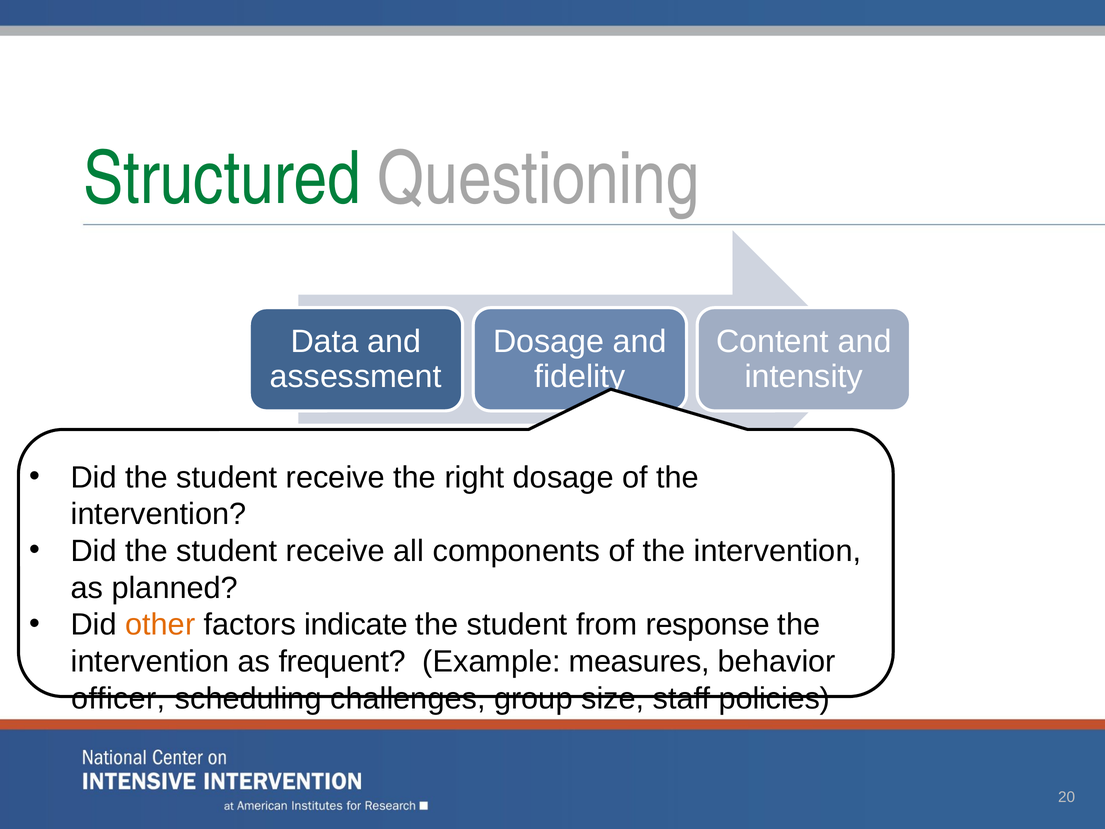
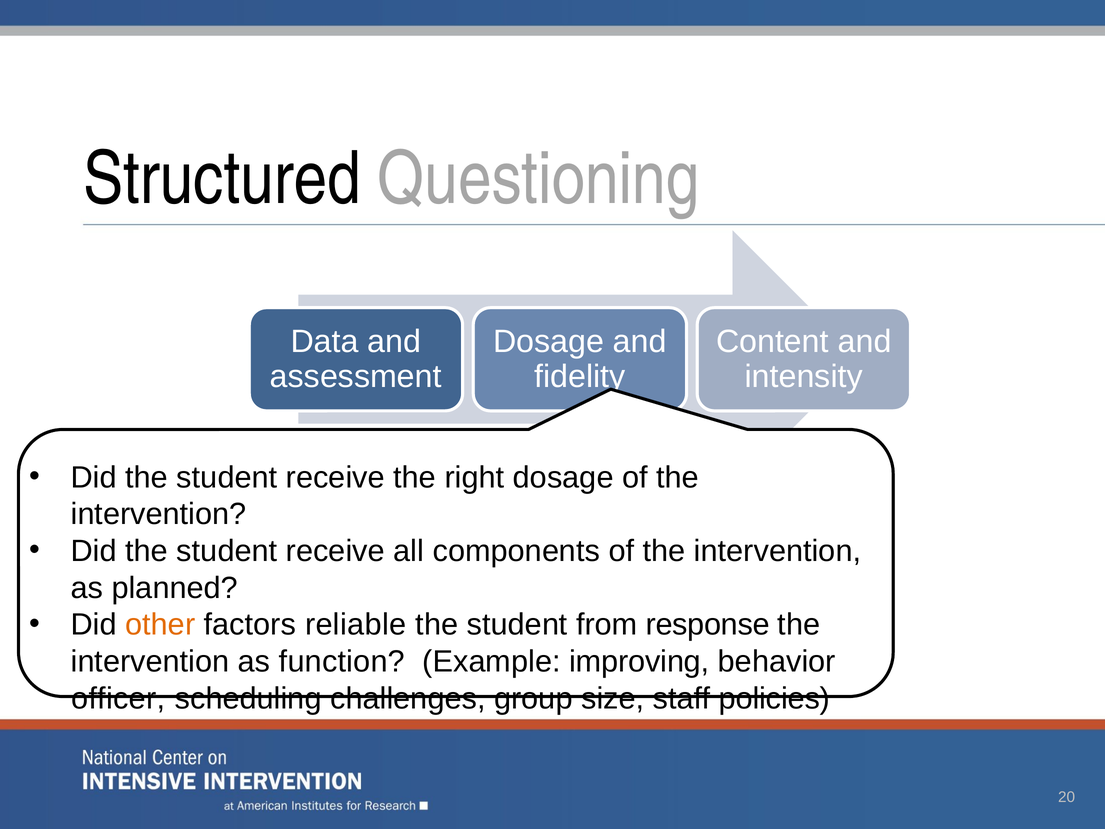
Structured colour: green -> black (222, 179)
indicate: indicate -> reliable (356, 625)
frequent: frequent -> function (342, 661)
measures: measures -> improving (639, 661)
